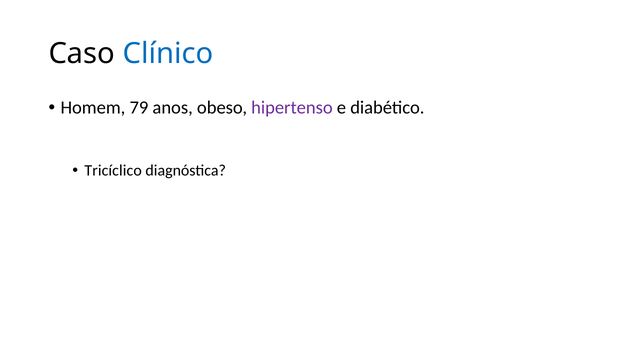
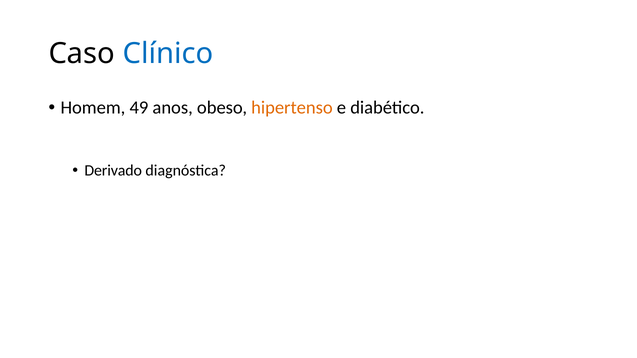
79: 79 -> 49 (139, 108)
hipertenso colour: purple -> orange (292, 108)
Tricíclico: Tricíclico -> Derivado (113, 171)
